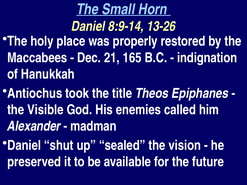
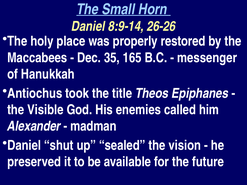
13-26: 13-26 -> 26-26 (161, 26)
21: 21 -> 35 (112, 58)
indignation: indignation -> messenger (207, 58)
